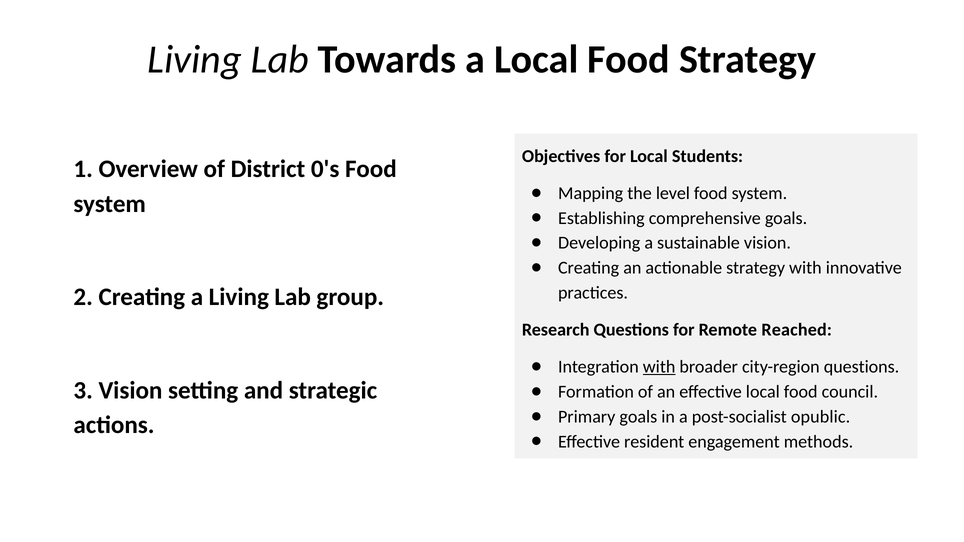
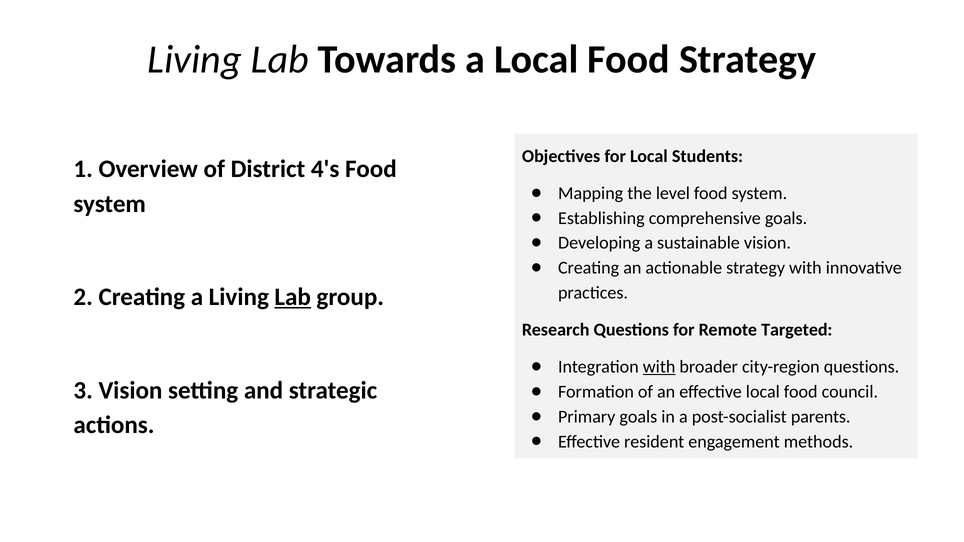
0's: 0's -> 4's (325, 169)
Lab underline: none -> present (293, 297)
Reached: Reached -> Targeted (797, 330)
opublic: opublic -> parents (821, 417)
